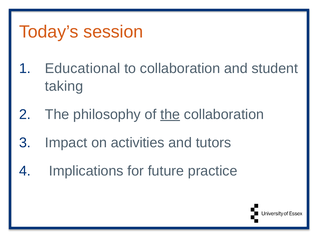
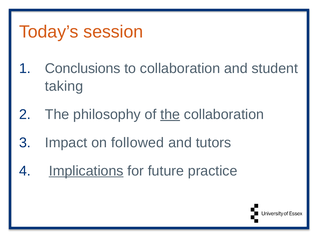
Educational: Educational -> Conclusions (83, 69)
activities: activities -> followed (138, 143)
Implications underline: none -> present (86, 171)
